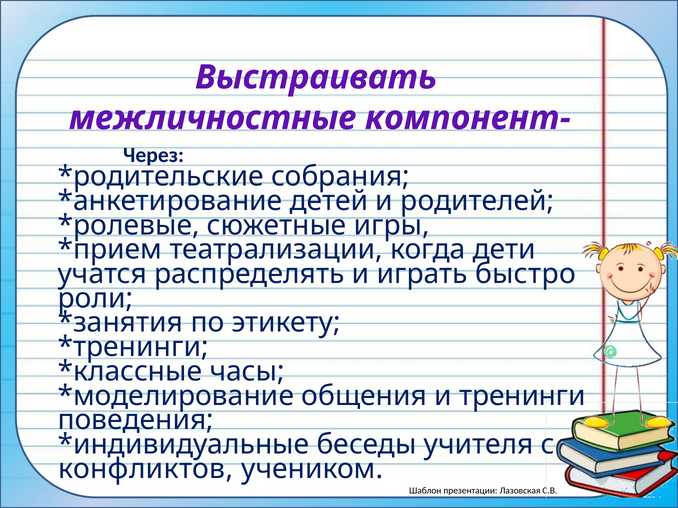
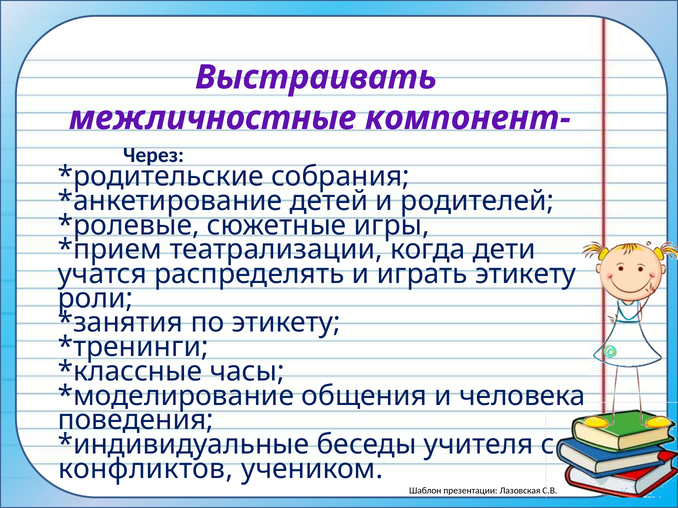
играть быстро: быстро -> этикету (526, 274)
тренинги: тренинги -> человека (522, 396)
